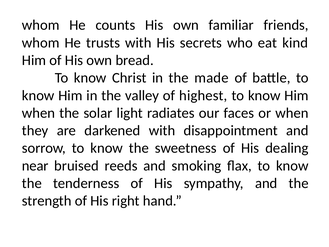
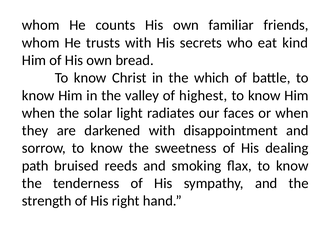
made: made -> which (212, 78)
near: near -> path (35, 166)
